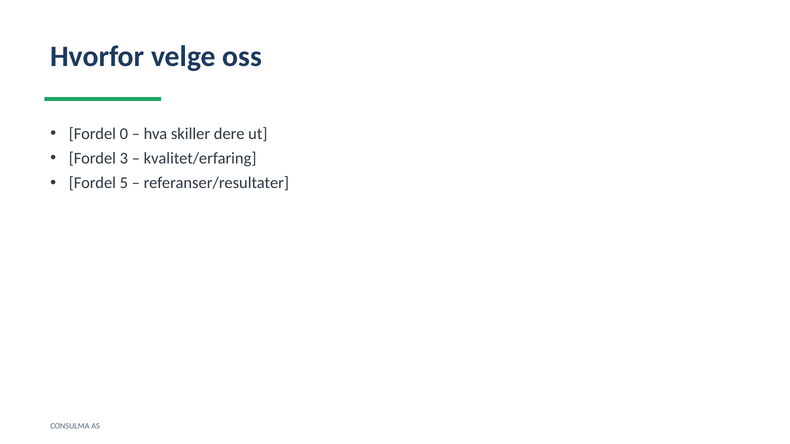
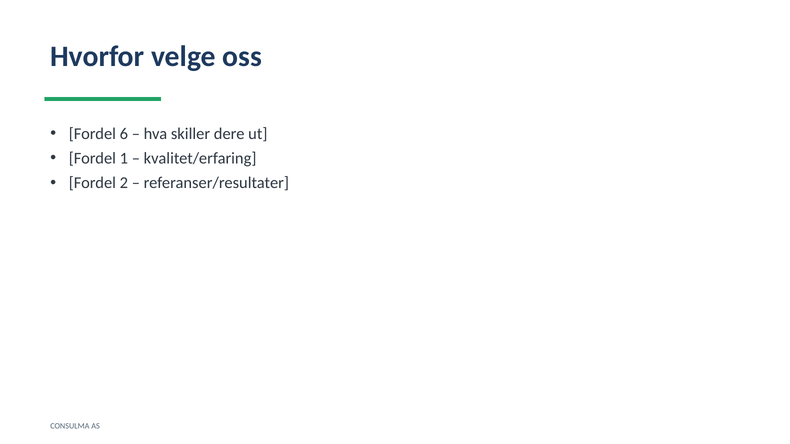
0: 0 -> 6 (124, 134)
3: 3 -> 1 (124, 159)
5: 5 -> 2 (124, 183)
